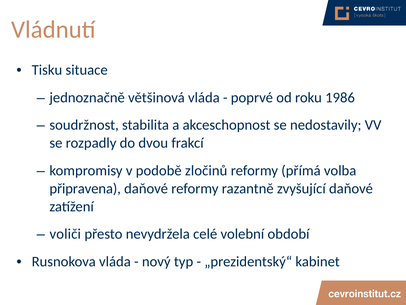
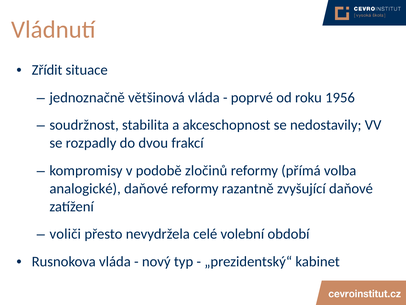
Tisku: Tisku -> Zřídit (47, 70)
1986: 1986 -> 1956 (340, 97)
připravena: připravena -> analogické (85, 188)
